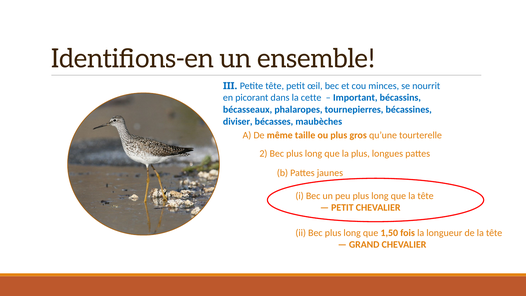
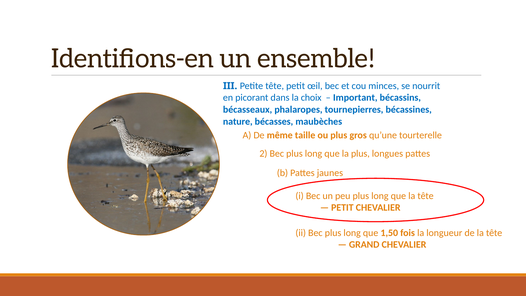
cette: cette -> choix (311, 98)
diviser: diviser -> nature (238, 121)
